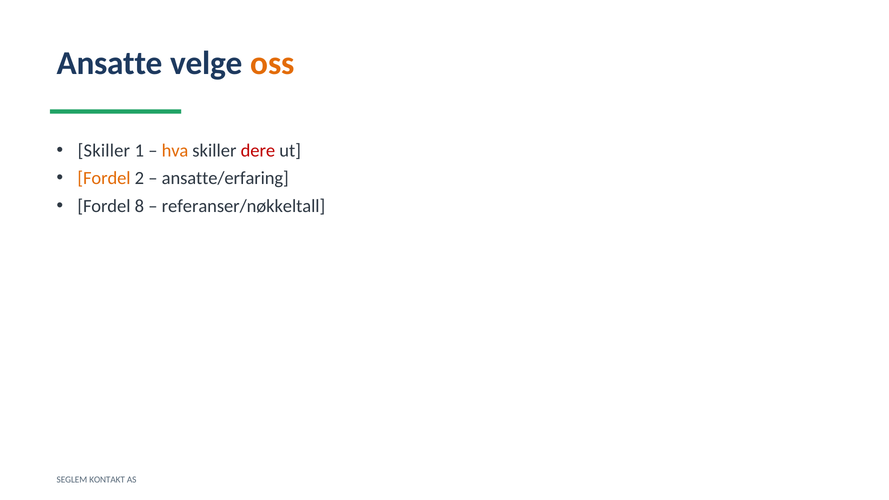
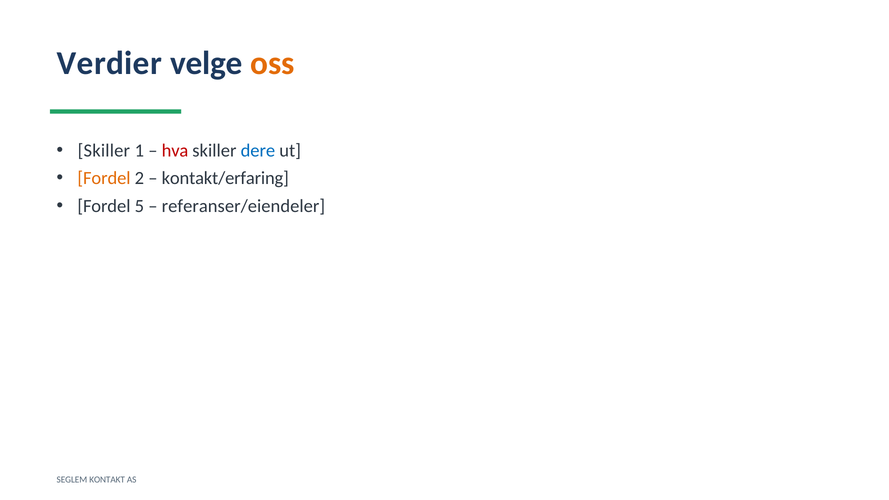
Ansatte: Ansatte -> Verdier (109, 63)
hva colour: orange -> red (175, 151)
dere colour: red -> blue (258, 151)
ansatte/erfaring: ansatte/erfaring -> kontakt/erfaring (225, 178)
8: 8 -> 5 (139, 206)
referanser/nøkkeltall: referanser/nøkkeltall -> referanser/eiendeler (243, 206)
